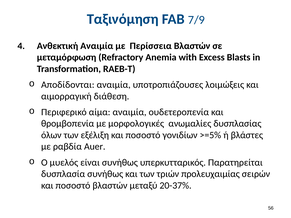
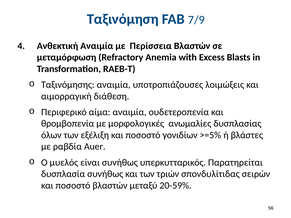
Αποδίδονται: Αποδίδονται -> Ταξινόμησης (68, 85)
προλευχαιμίας: προλευχαιμίας -> σπονδυλίτιδας (210, 174)
20-37%: 20-37% -> 20-59% (176, 186)
